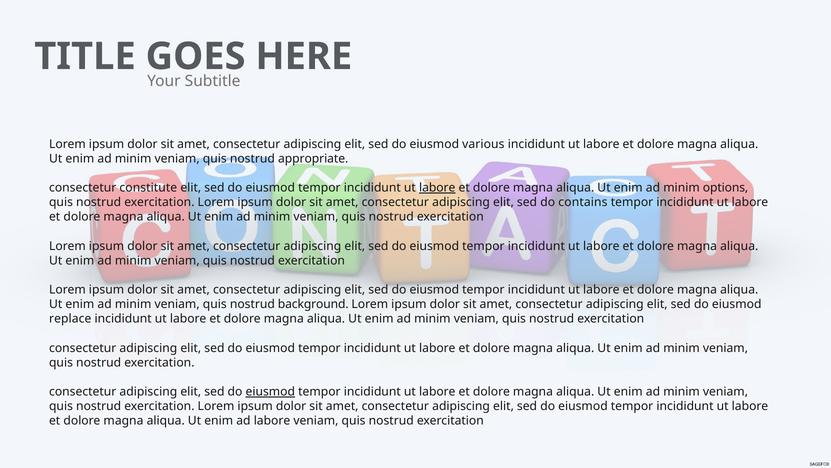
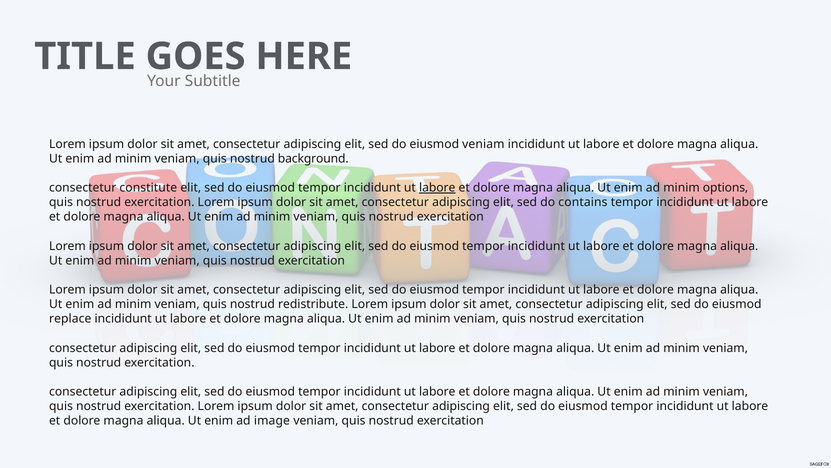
eiusmod various: various -> veniam (483, 144)
appropriate: appropriate -> background (313, 158)
background: background -> redistribute (313, 304)
eiusmod underline: present -> none (270, 391)
ad labore: labore -> image (272, 420)
